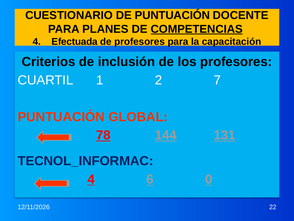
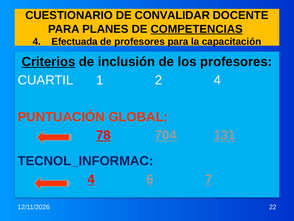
DE PUNTUACIÓN: PUNTUACIÓN -> CONVALIDAR (172, 15)
Criterios underline: none -> present (48, 62)
2 7: 7 -> 4 (217, 80)
144: 144 -> 704 (166, 135)
0: 0 -> 7 (209, 179)
